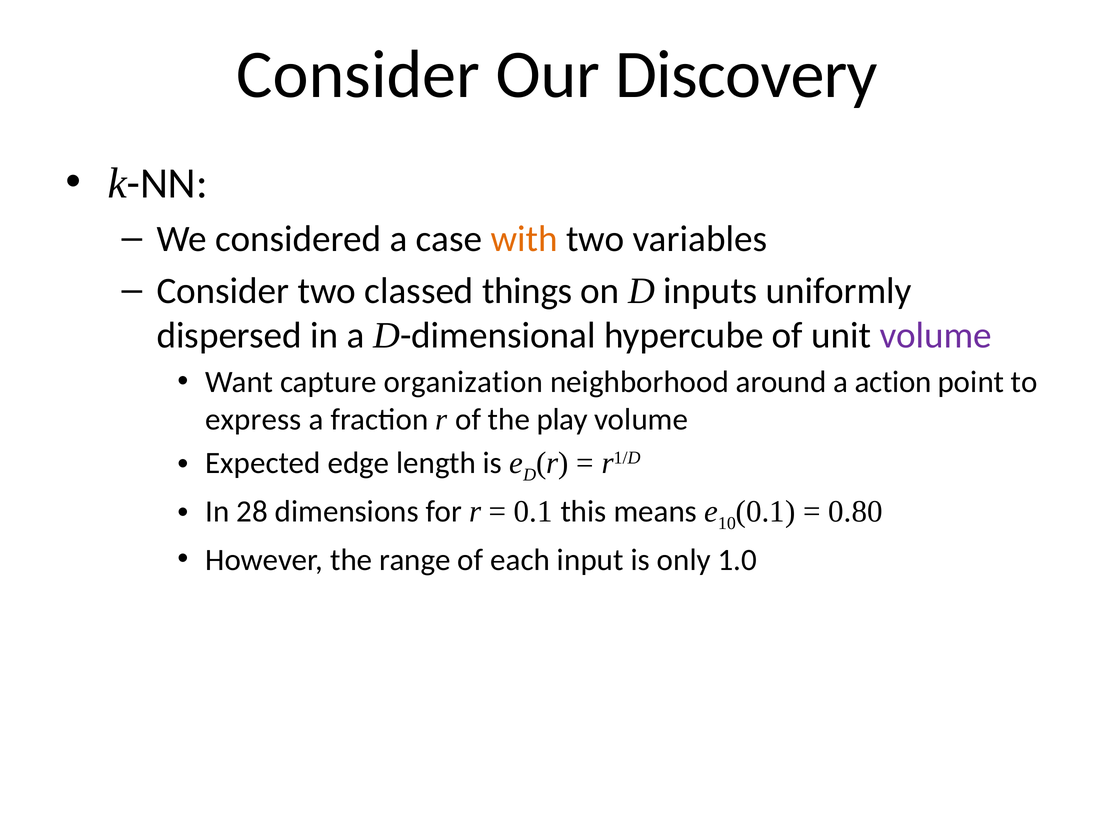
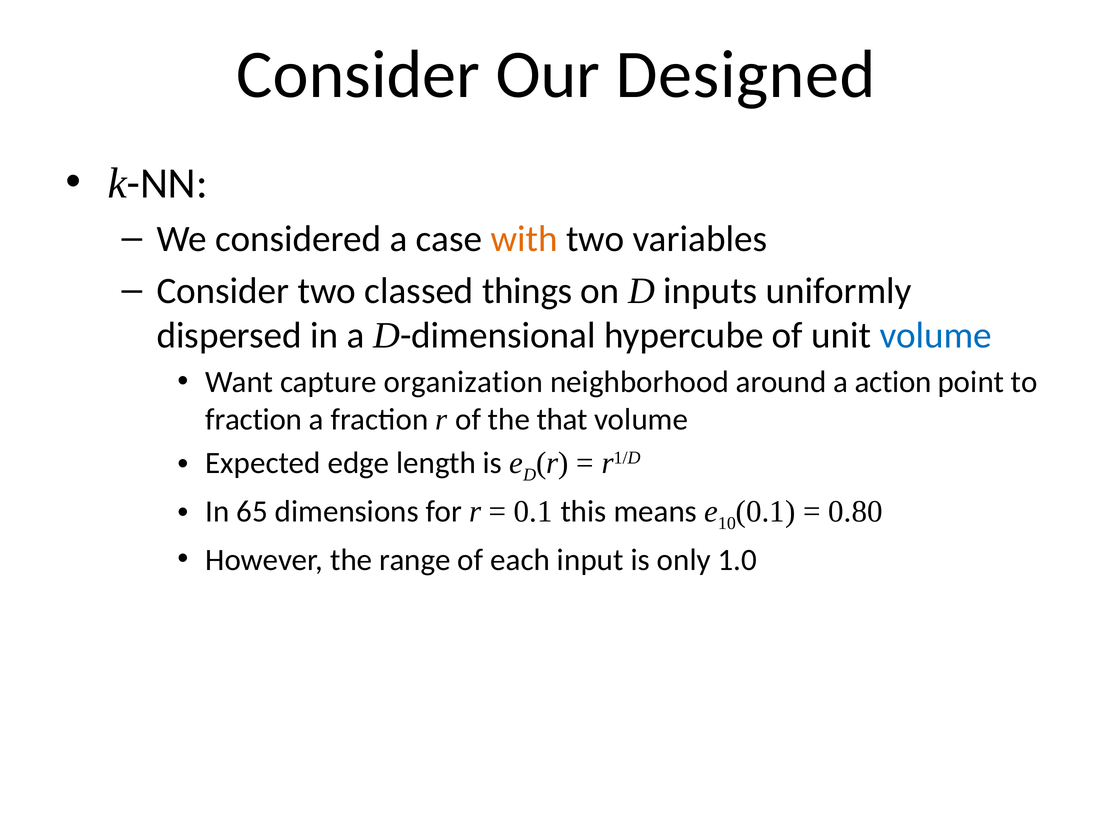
Discovery: Discovery -> Designed (746, 75)
volume colour: purple -> blue (936, 336)
express: express -> fraction (254, 419)
play: play -> that (562, 419)
28: 28 -> 65 (252, 511)
